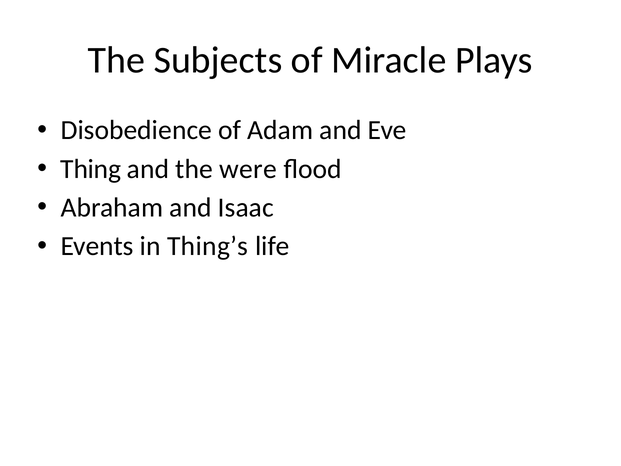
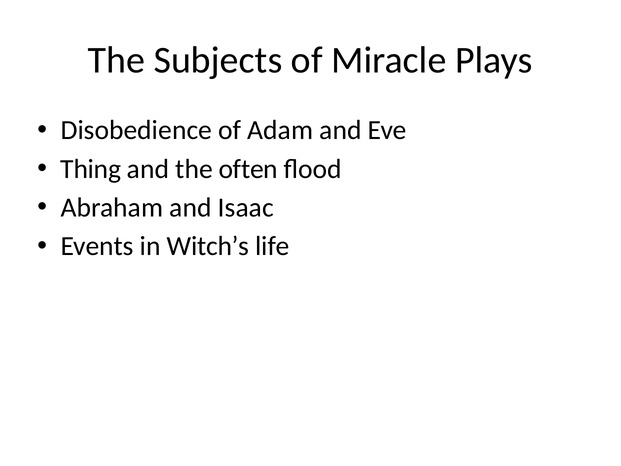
were: were -> often (248, 169)
Thing’s: Thing’s -> Witch’s (208, 246)
